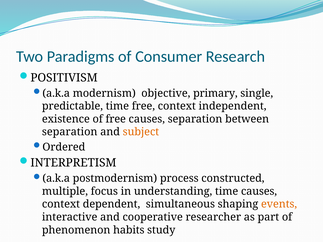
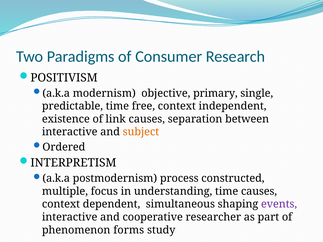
of free: free -> link (116, 119)
separation: separation -> interactive (70, 132)
events colour: orange -> purple (279, 204)
habits: habits -> forms (129, 230)
